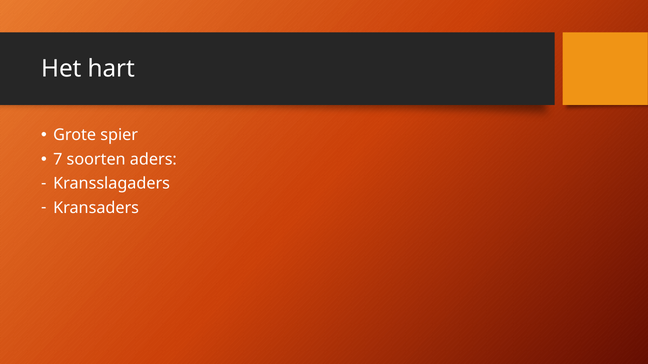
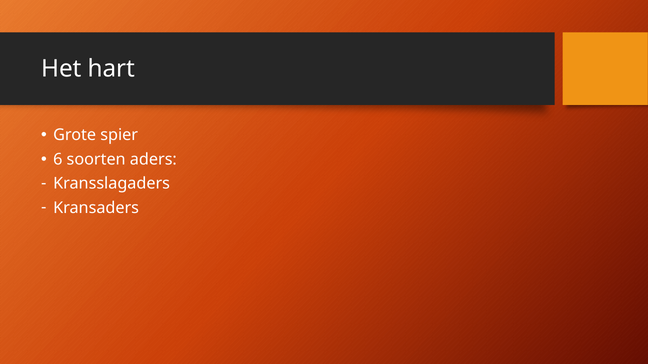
7: 7 -> 6 (58, 160)
